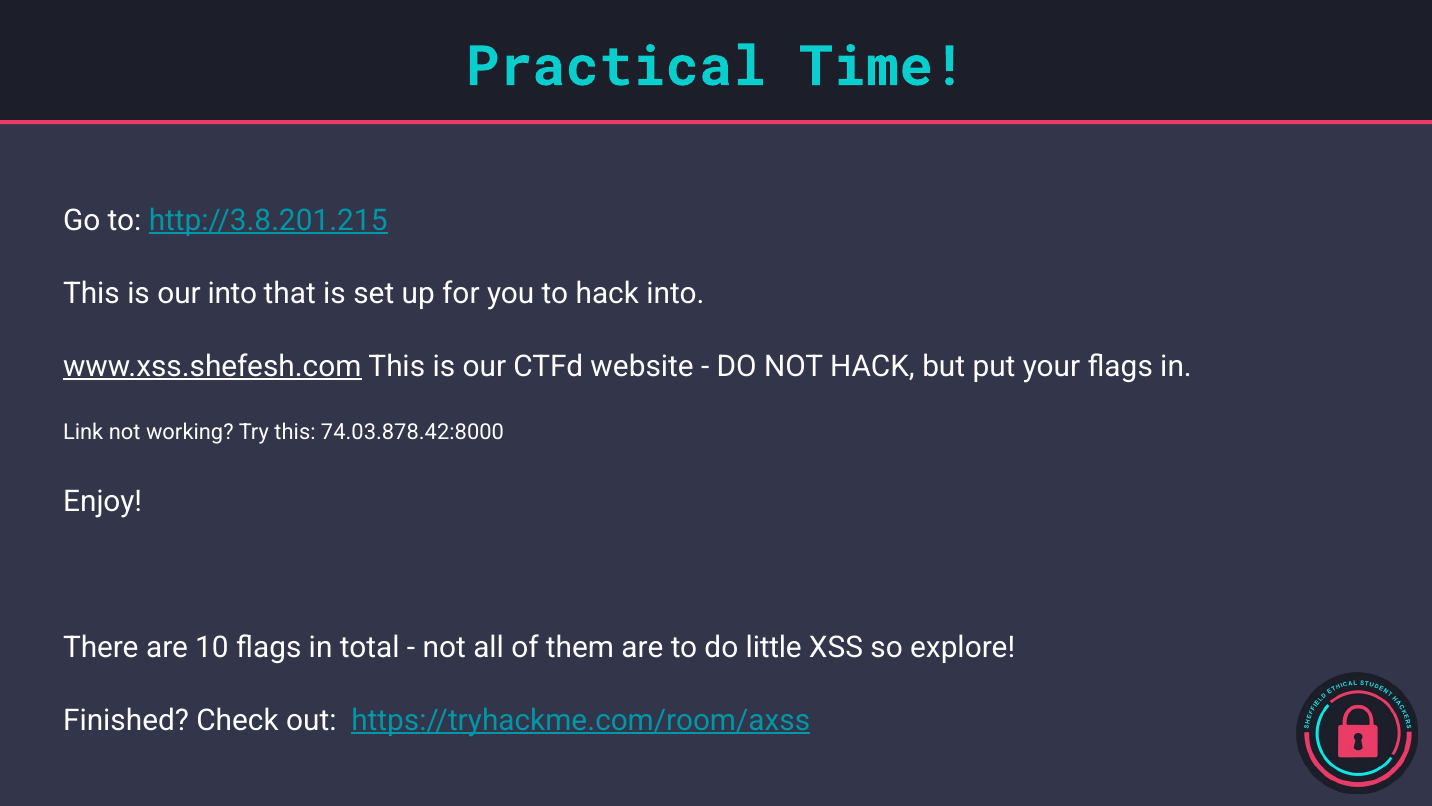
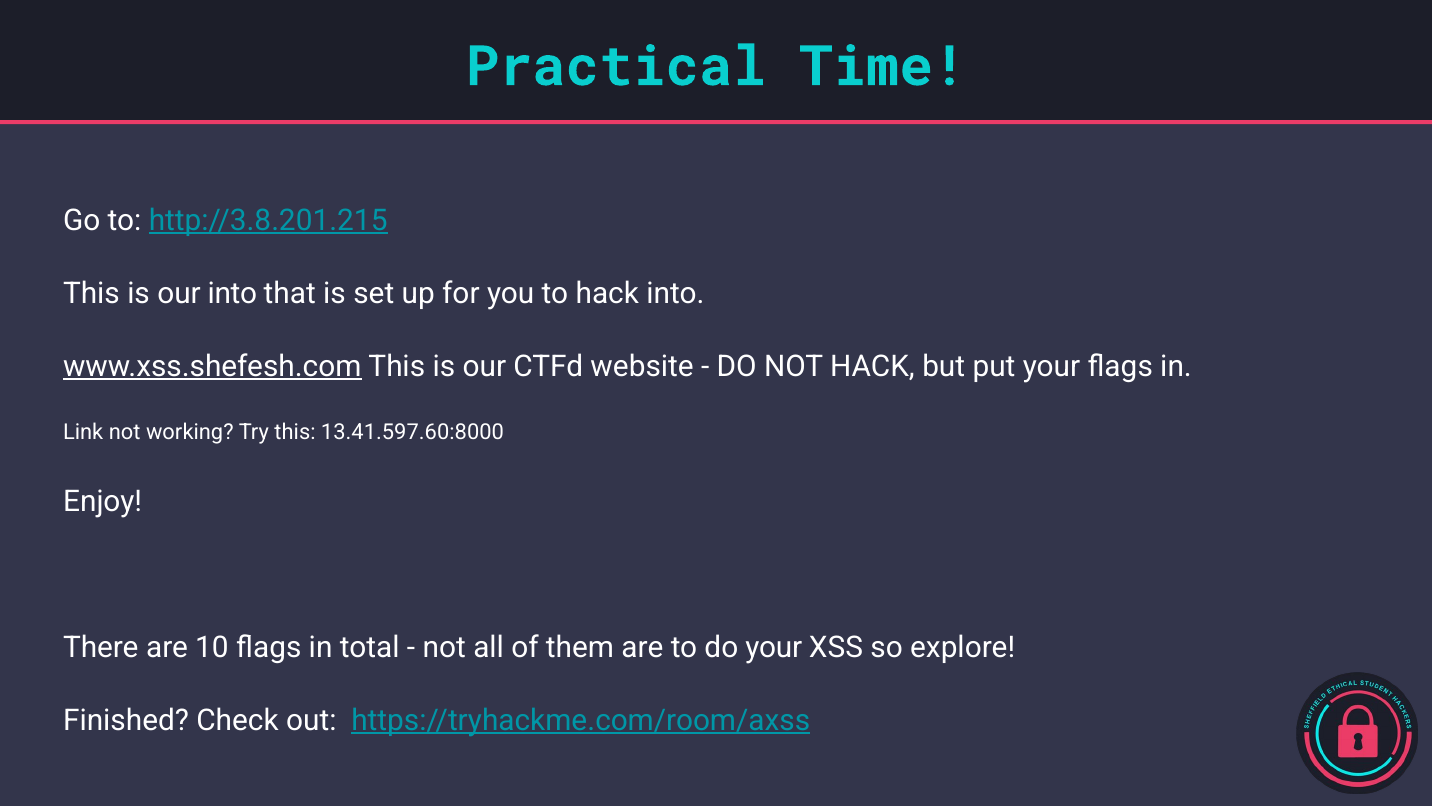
74.03.878.42:8000: 74.03.878.42:8000 -> 13.41.597.60:8000 (412, 432)
do little: little -> your (774, 647)
